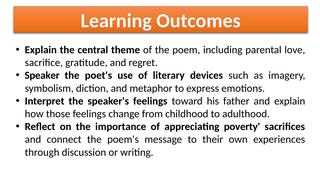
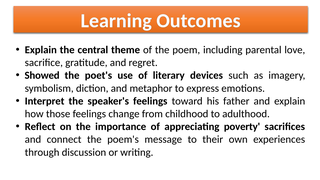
Speaker: Speaker -> Showed (42, 75)
